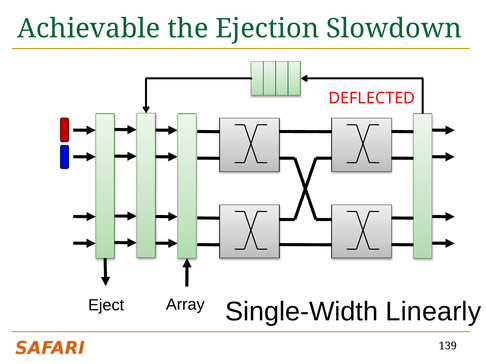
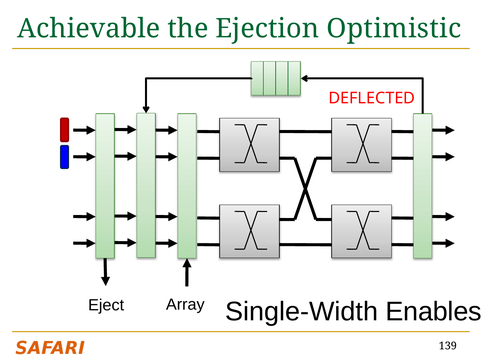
Slowdown: Slowdown -> Optimistic (394, 29)
Linearly: Linearly -> Enables (434, 312)
